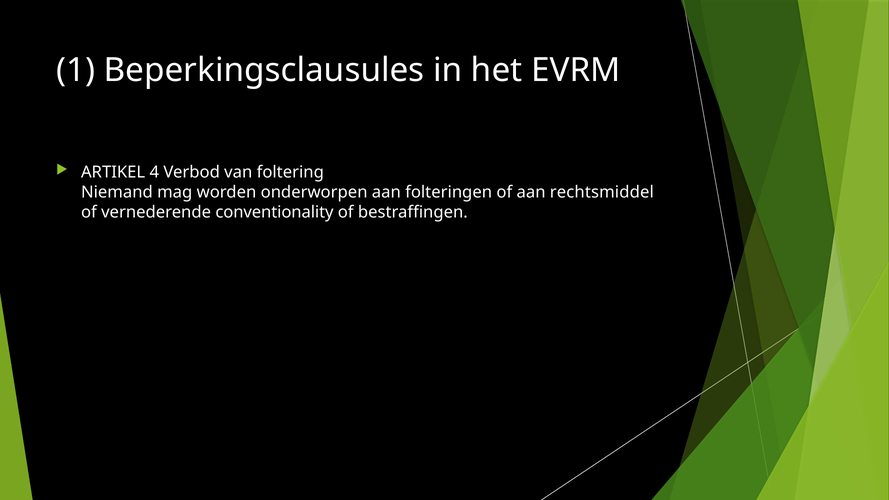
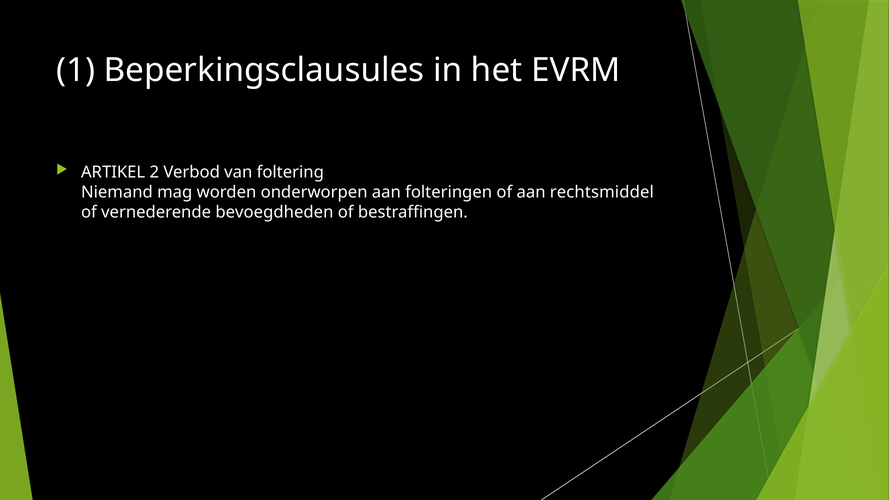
4: 4 -> 2 (154, 172)
conventionality: conventionality -> bevoegdheden (274, 212)
